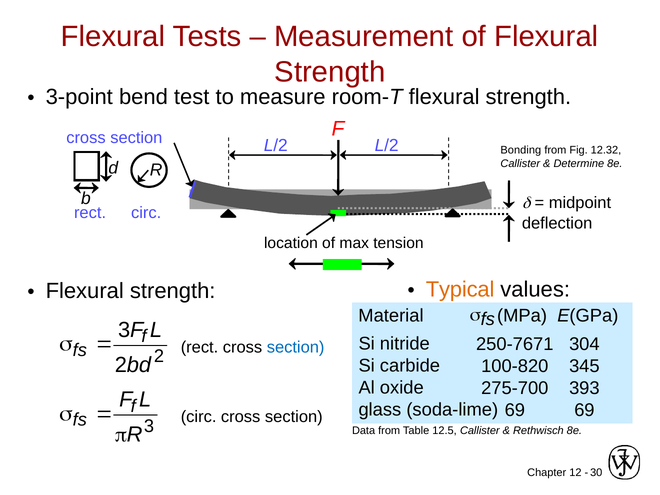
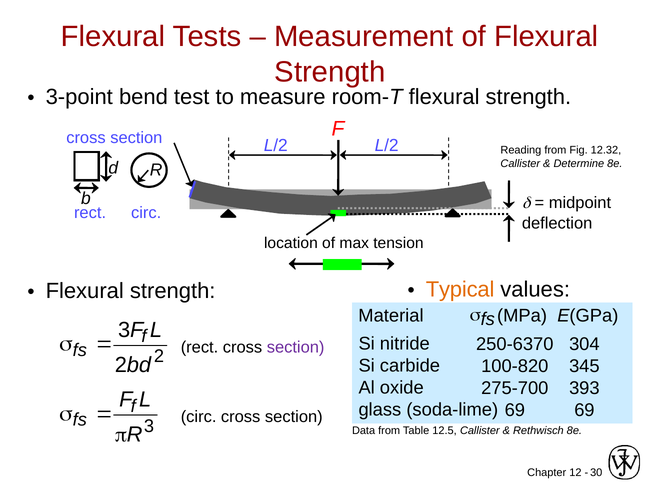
Bonding: Bonding -> Reading (521, 150)
section colour: blue -> purple (296, 347)
250-7671: 250-7671 -> 250-6370 (515, 344)
